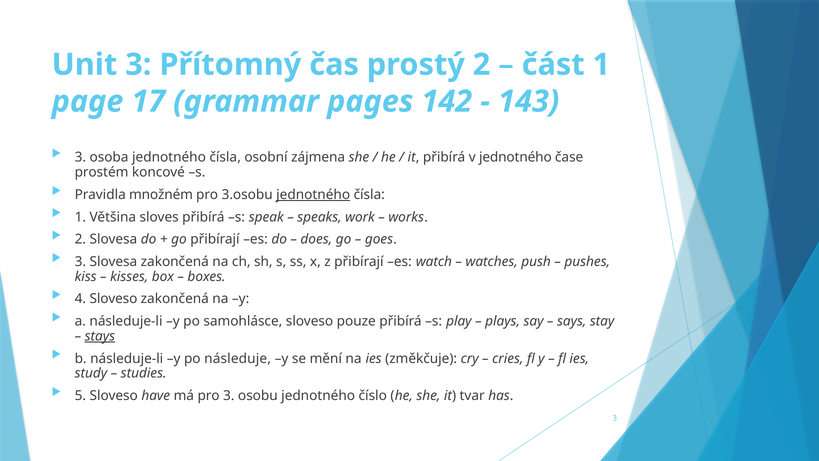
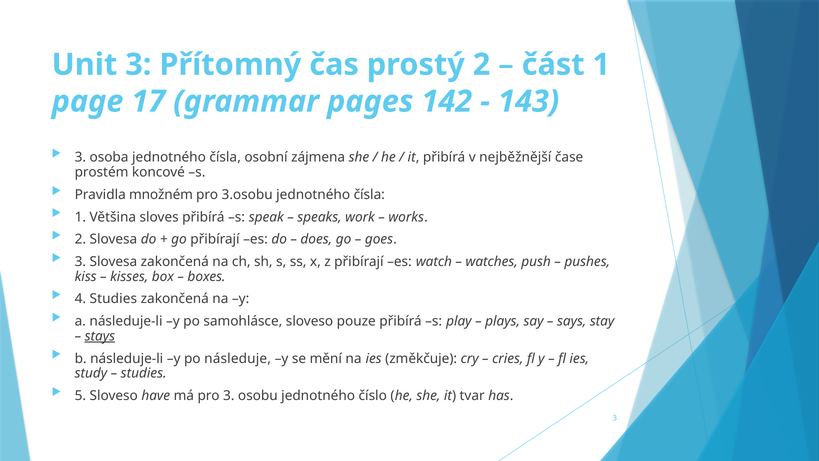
v jednotného: jednotného -> nejběžnější (515, 157)
jednotného underline: present -> none (313, 194)
4 Sloveso: Sloveso -> Studies (113, 299)
